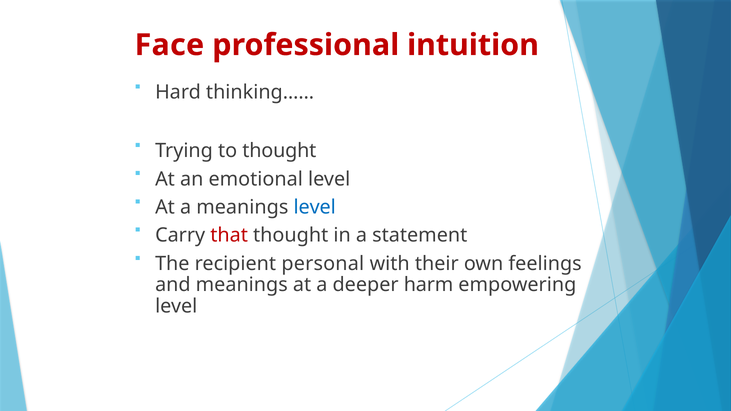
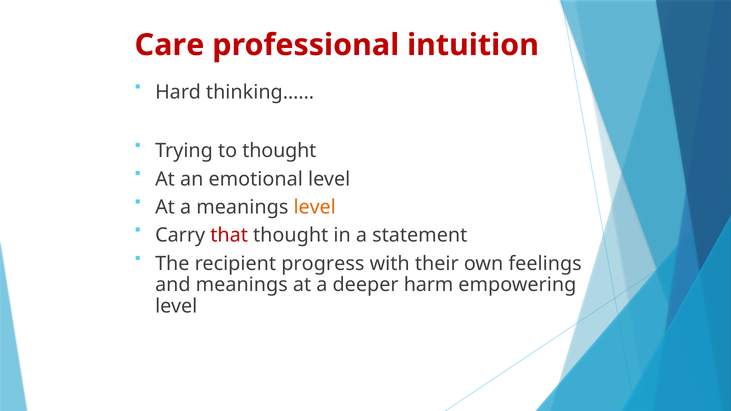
Face: Face -> Care (169, 45)
level colour: blue -> orange (315, 207)
personal: personal -> progress (323, 264)
